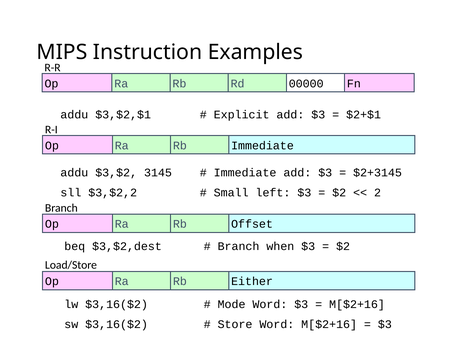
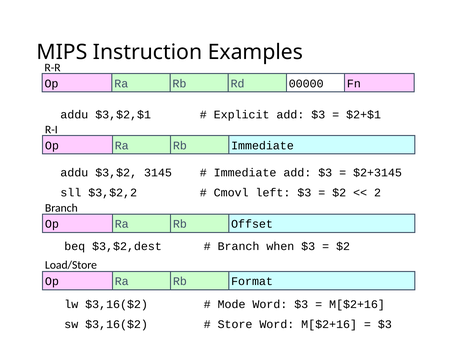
Small: Small -> Cmovl (231, 192)
Either: Either -> Format (252, 281)
